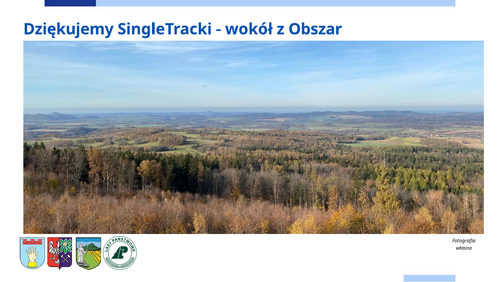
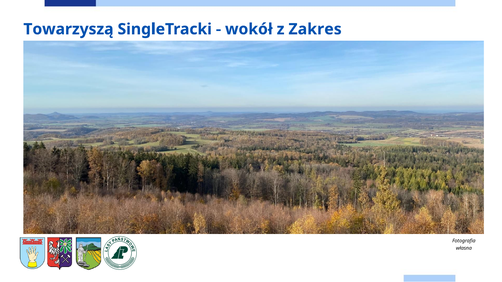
Dziękujemy: Dziękujemy -> Towarzyszą (68, 29)
Obszar: Obszar -> Zakres (315, 29)
